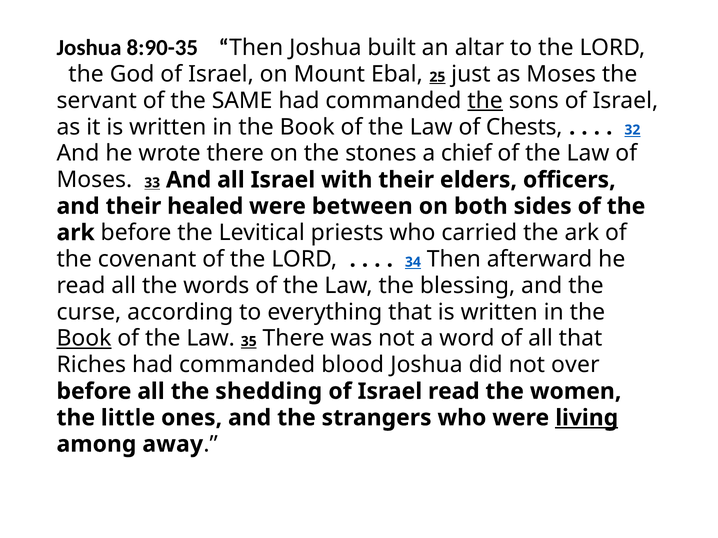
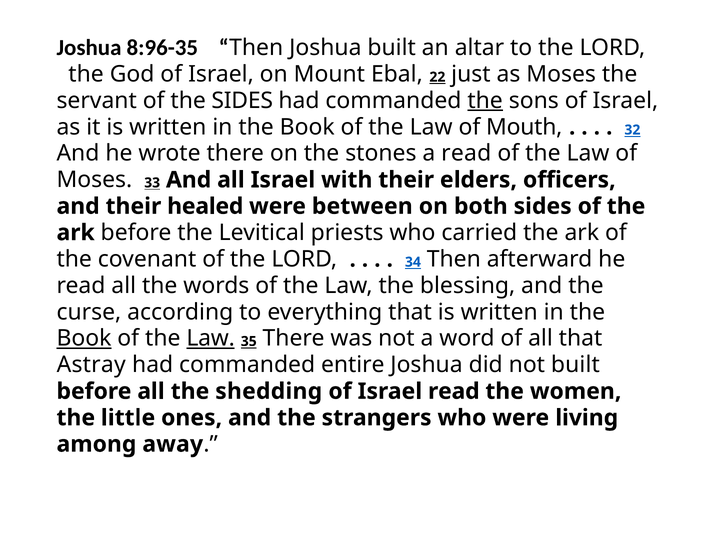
8:90-35: 8:90-35 -> 8:96-35 (162, 48)
25: 25 -> 22 (437, 77)
the SAME: SAME -> SIDES (242, 101)
Chests: Chests -> Mouth (524, 127)
a chief: chief -> read (466, 154)
Law underline: none -> present (211, 339)
Riches: Riches -> Astray (91, 365)
blood: blood -> entire (353, 365)
not over: over -> built (575, 365)
living underline: present -> none (587, 418)
